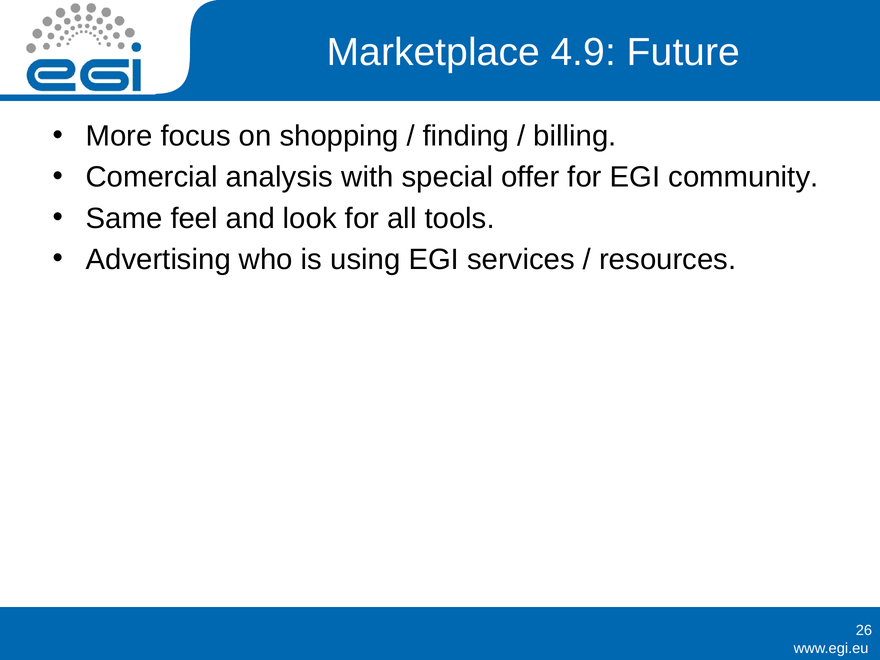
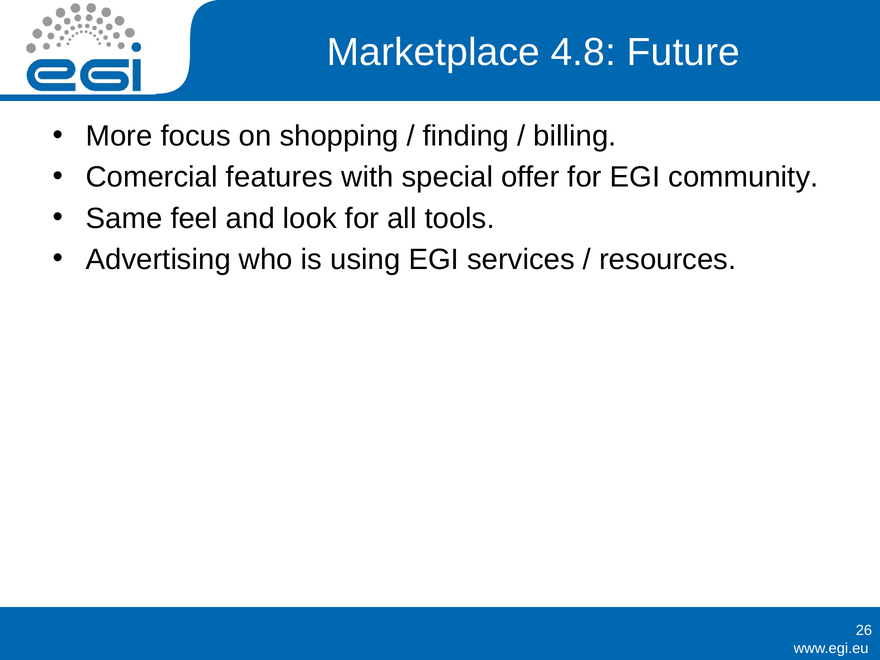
4.9: 4.9 -> 4.8 (583, 53)
analysis: analysis -> features (279, 177)
